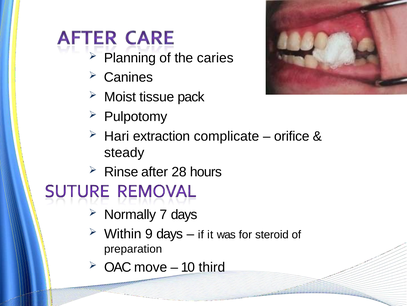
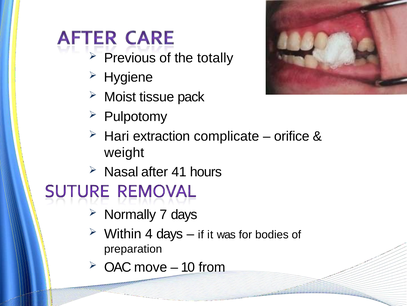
Planning: Planning -> Previous (130, 58)
caries: caries -> totally (215, 58)
Canines: Canines -> Hygiene (128, 77)
steady: steady -> weight (124, 152)
Rinse: Rinse -> Nasal (121, 172)
28: 28 -> 41 (179, 172)
9: 9 -> 4 (149, 234)
steroid: steroid -> bodies (272, 234)
third: third -> from (212, 267)
